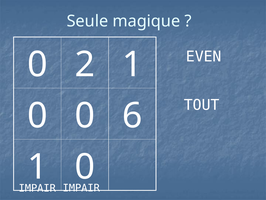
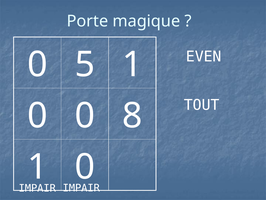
Seule: Seule -> Porte (87, 21)
2: 2 -> 5 (85, 64)
6: 6 -> 8 (132, 115)
